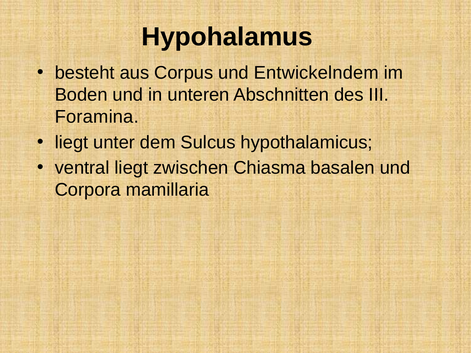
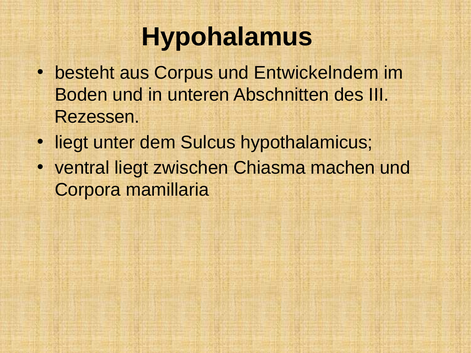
Foramina: Foramina -> Rezessen (97, 117)
basalen: basalen -> machen (343, 168)
